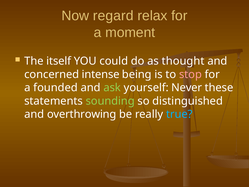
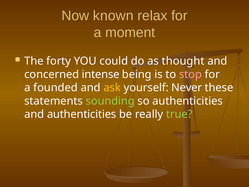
regard: regard -> known (113, 16)
itself: itself -> forty (59, 61)
ask colour: light green -> yellow (112, 88)
so distinguished: distinguished -> authenticities (188, 101)
and overthrowing: overthrowing -> authenticities (82, 114)
true colour: light blue -> light green (179, 114)
